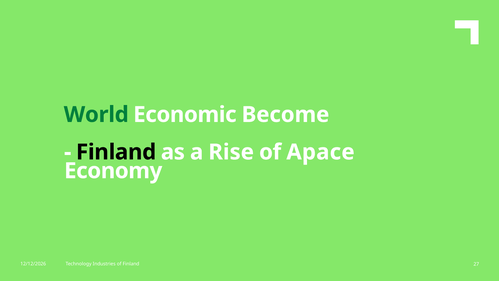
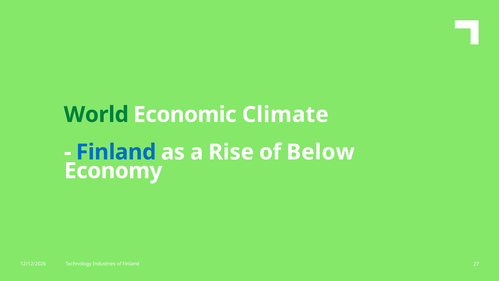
Become: Become -> Climate (285, 115)
Finland colour: black -> blue (116, 152)
Apace: Apace -> Below (320, 152)
